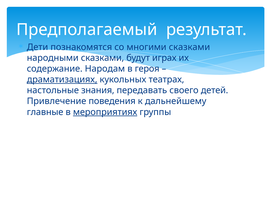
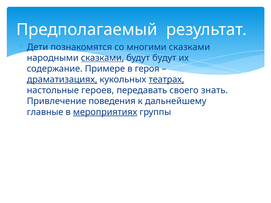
сказками underline: none -> present (103, 58)
будут играх: играх -> будут (164, 58)
Народам: Народам -> Примере (105, 69)
театрах underline: none -> present (166, 80)
знания: знания -> героев (98, 91)
детей: детей -> знать (214, 91)
